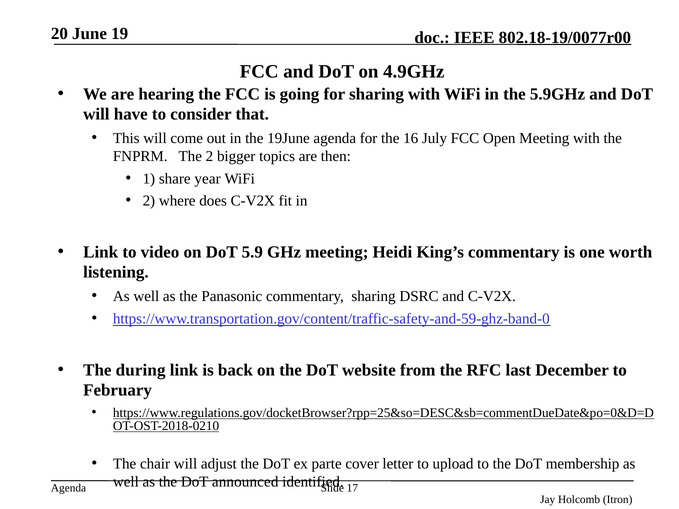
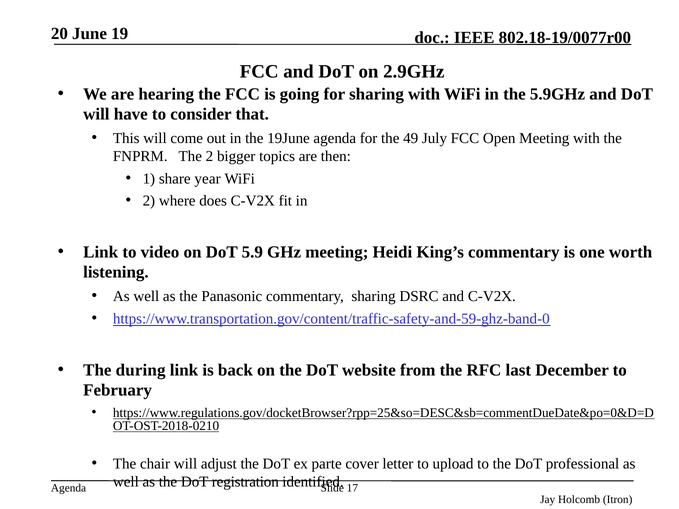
4.9GHz: 4.9GHz -> 2.9GHz (414, 72)
16: 16 -> 49 (411, 138)
membership: membership -> professional (583, 464)
announced: announced -> registration (245, 482)
